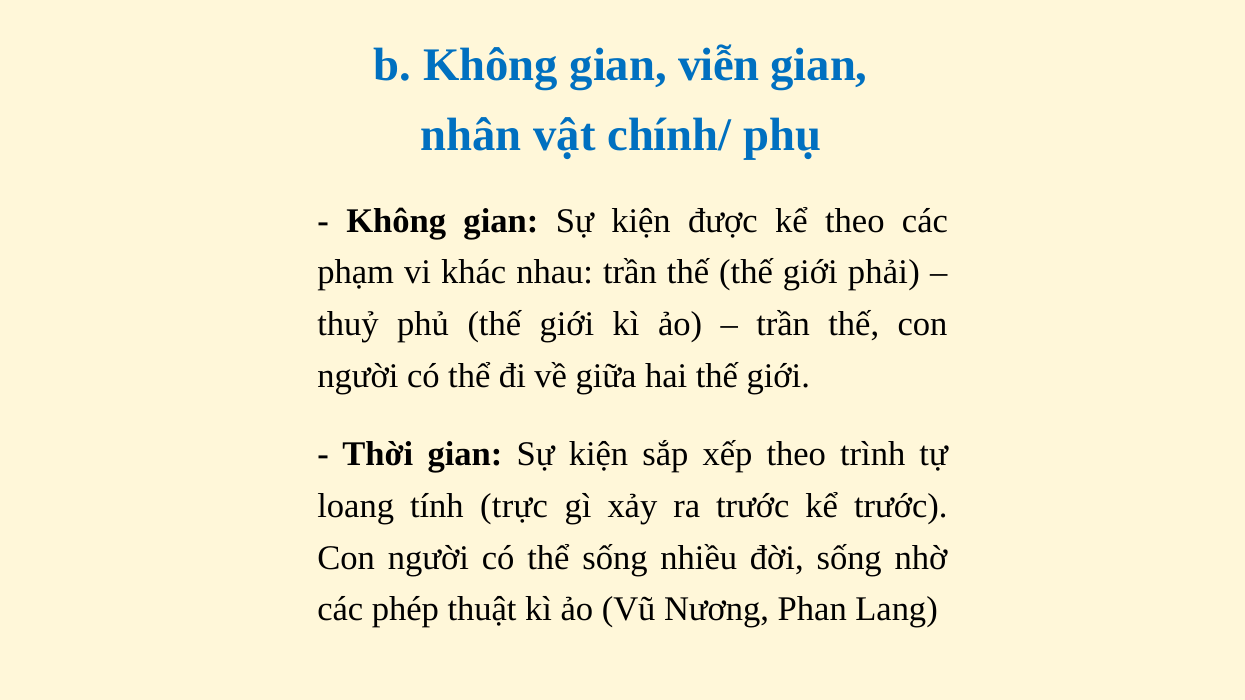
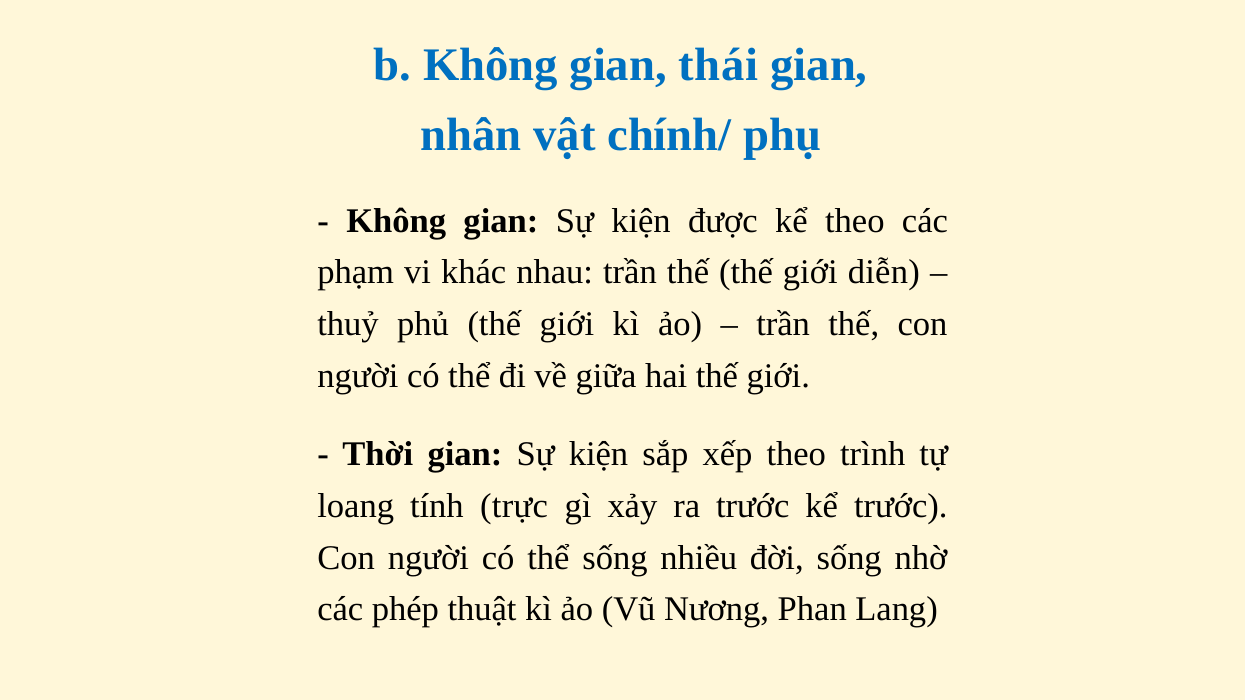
viễn: viễn -> thái (718, 65)
phải: phải -> diễn (884, 273)
